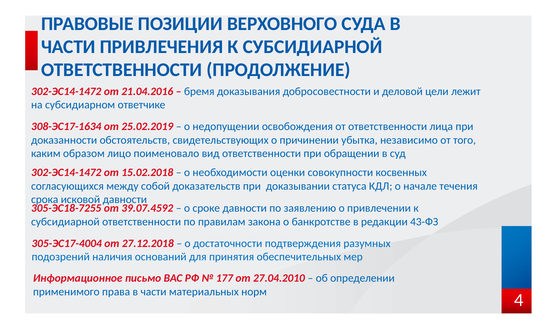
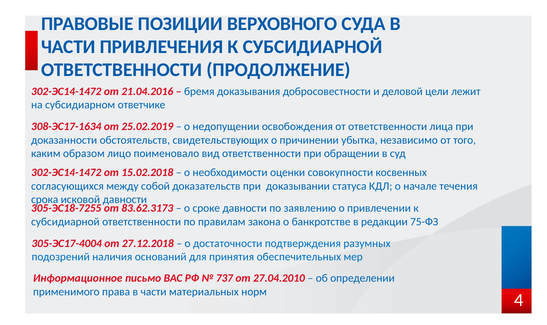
39.07.4592: 39.07.4592 -> 83.62.3173 (147, 209)
43-ФЗ: 43-ФЗ -> 75-ФЗ (424, 222)
177: 177 -> 737 (224, 279)
